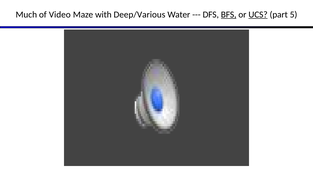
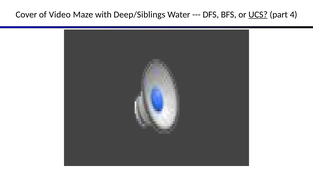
Much: Much -> Cover (26, 15)
Deep/Various: Deep/Various -> Deep/Siblings (139, 15)
BFS underline: present -> none (229, 15)
5: 5 -> 4 (294, 15)
